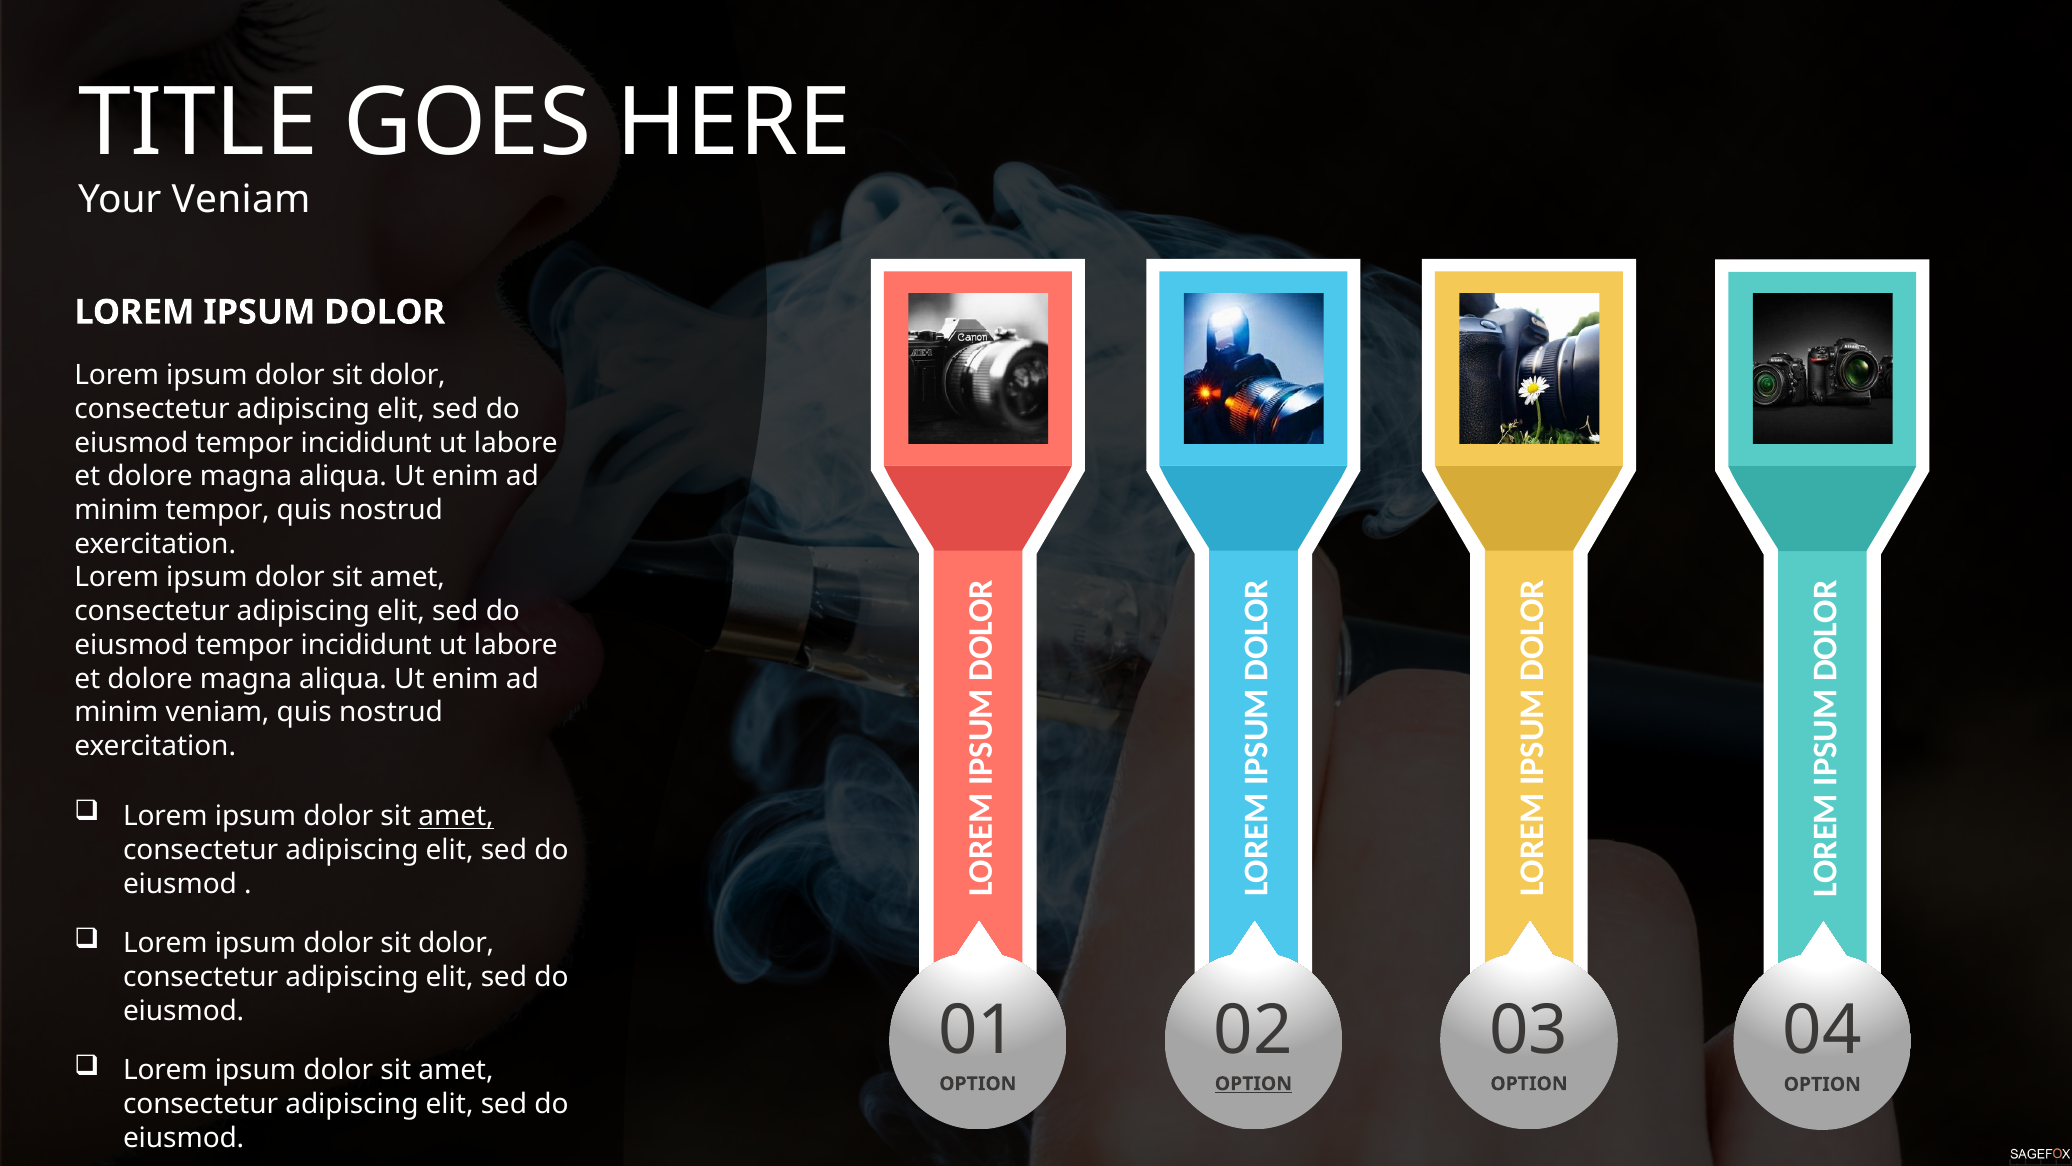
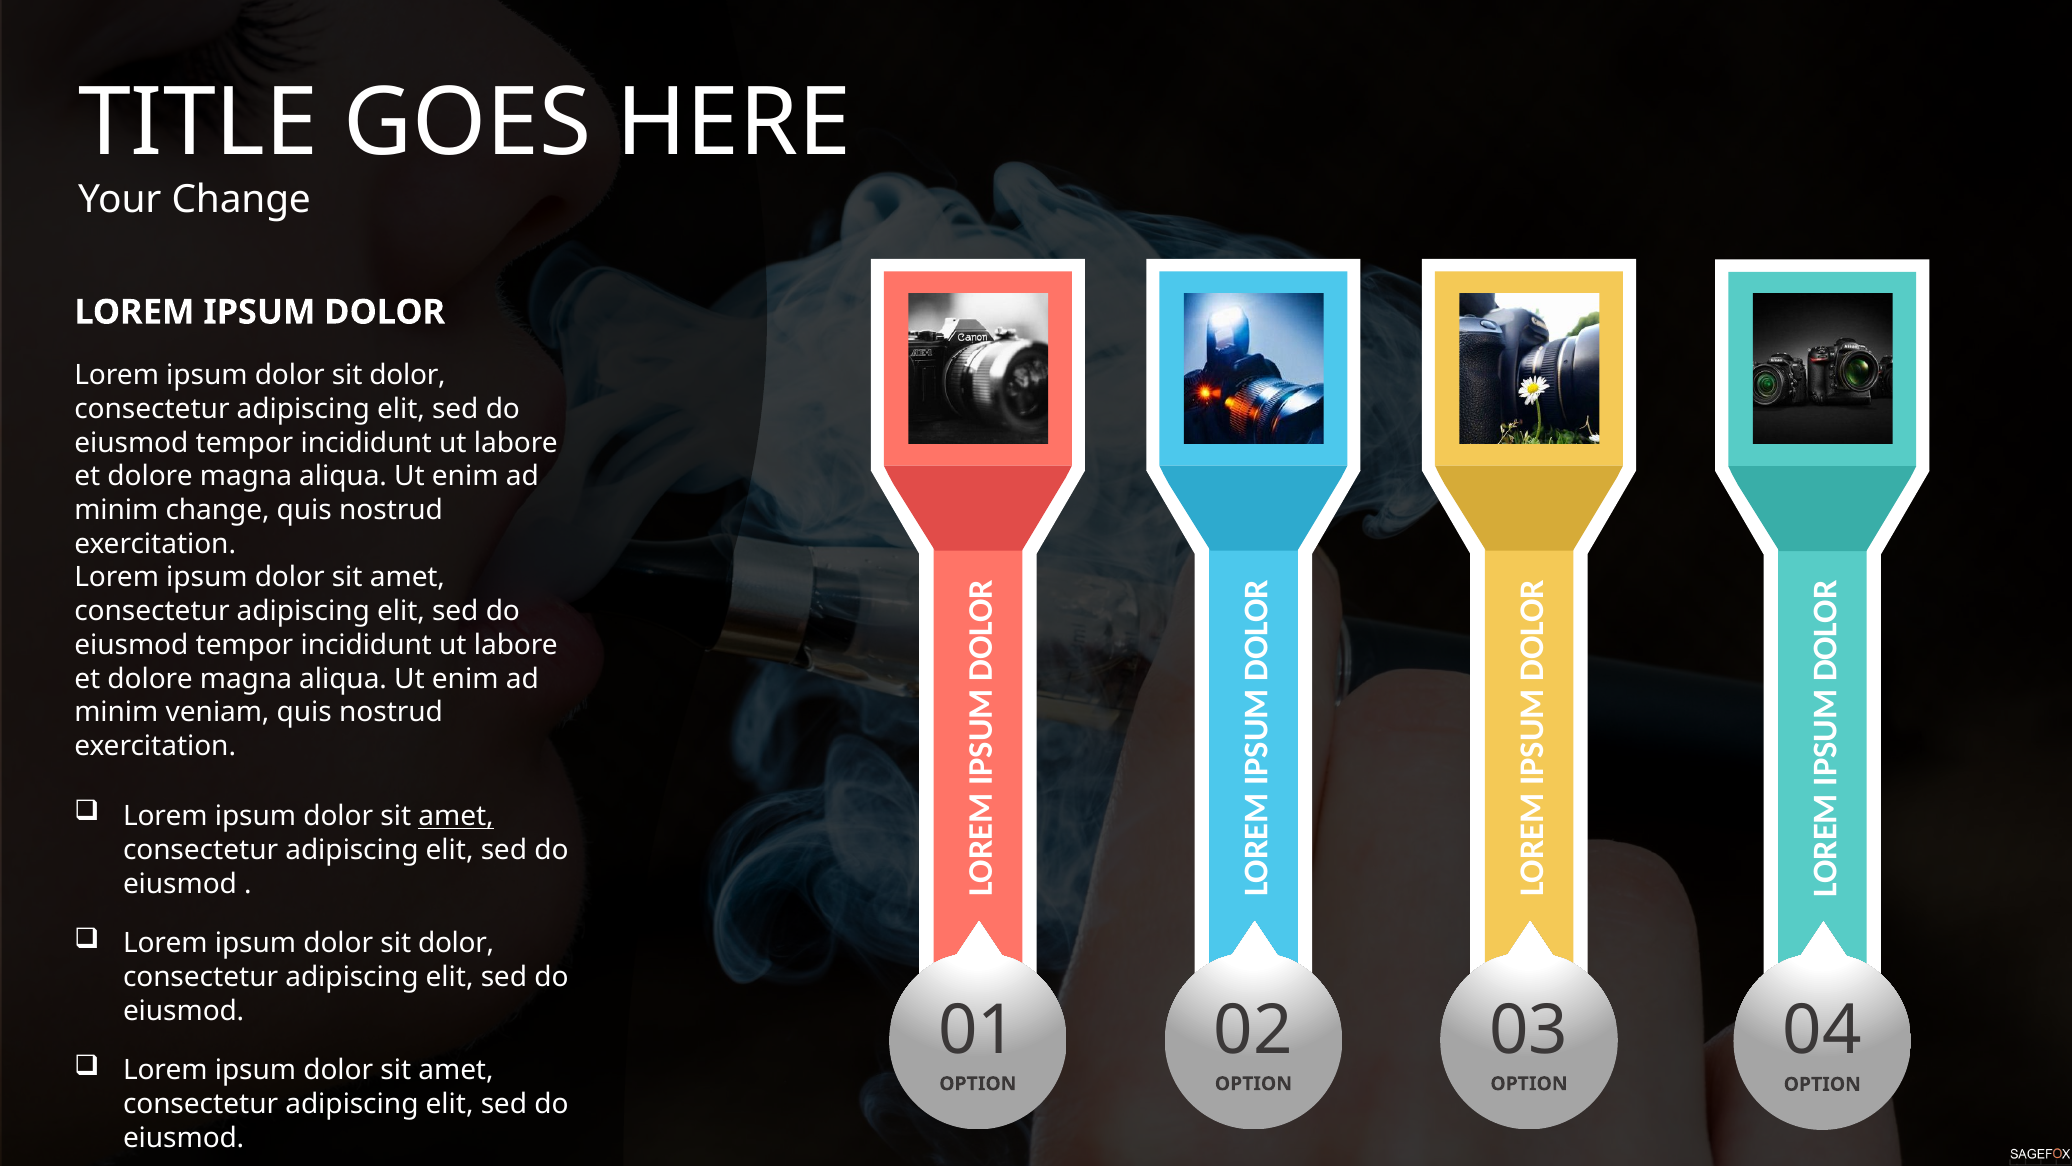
Your Veniam: Veniam -> Change (241, 199)
minim tempor: tempor -> change (218, 510)
OPTION underline: present -> none (1253, 1083)
